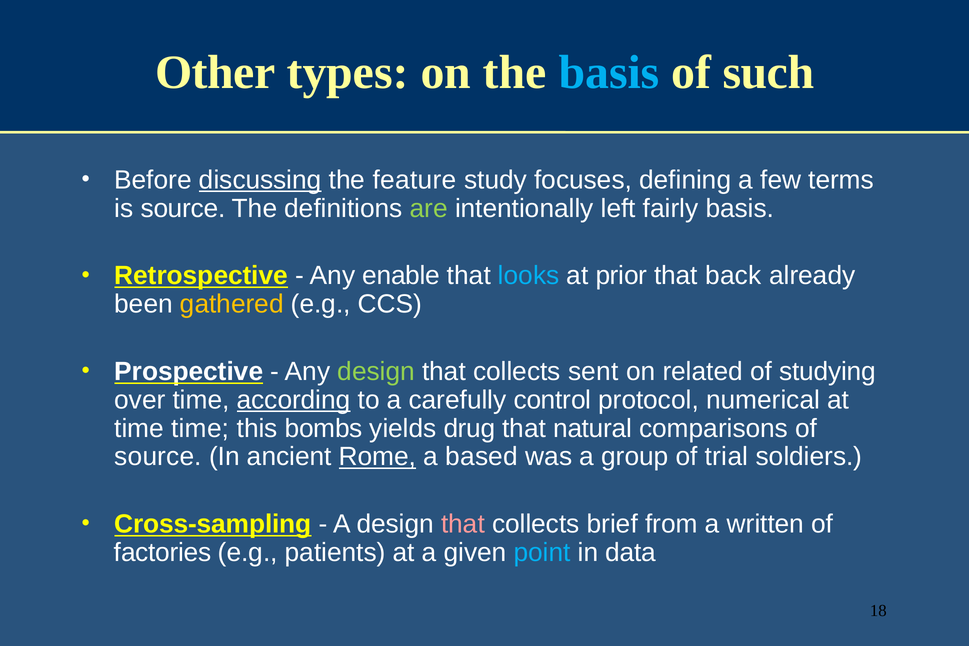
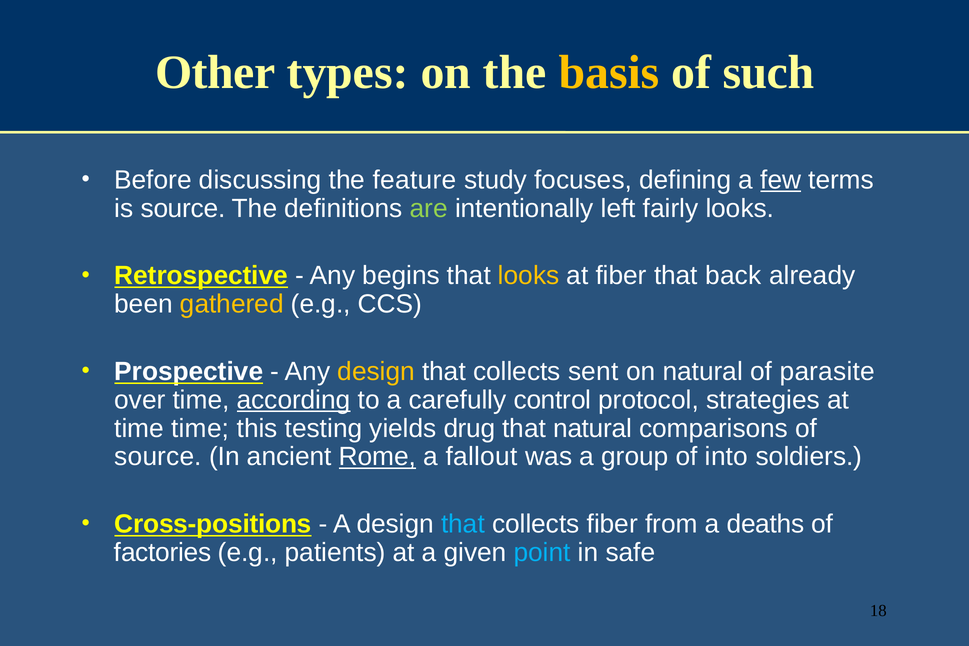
basis colour: light blue -> yellow (609, 72)
discussing underline: present -> none (260, 180)
few underline: none -> present (781, 180)
fairly basis: basis -> looks (740, 208)
enable: enable -> begins (401, 276)
looks colour: light blue -> yellow (529, 276)
at prior: prior -> fiber (621, 276)
design colour: light green -> yellow (376, 371)
on related: related -> natural (703, 371)
studying: studying -> parasite (827, 371)
numerical: numerical -> strategies (763, 400)
bombs: bombs -> testing (324, 428)
based: based -> fallout (482, 457)
trial: trial -> into (727, 457)
Cross-sampling: Cross-sampling -> Cross-positions (213, 524)
that colour: pink -> light blue (463, 524)
collects brief: brief -> fiber (612, 524)
written: written -> deaths (766, 524)
data: data -> safe (630, 552)
